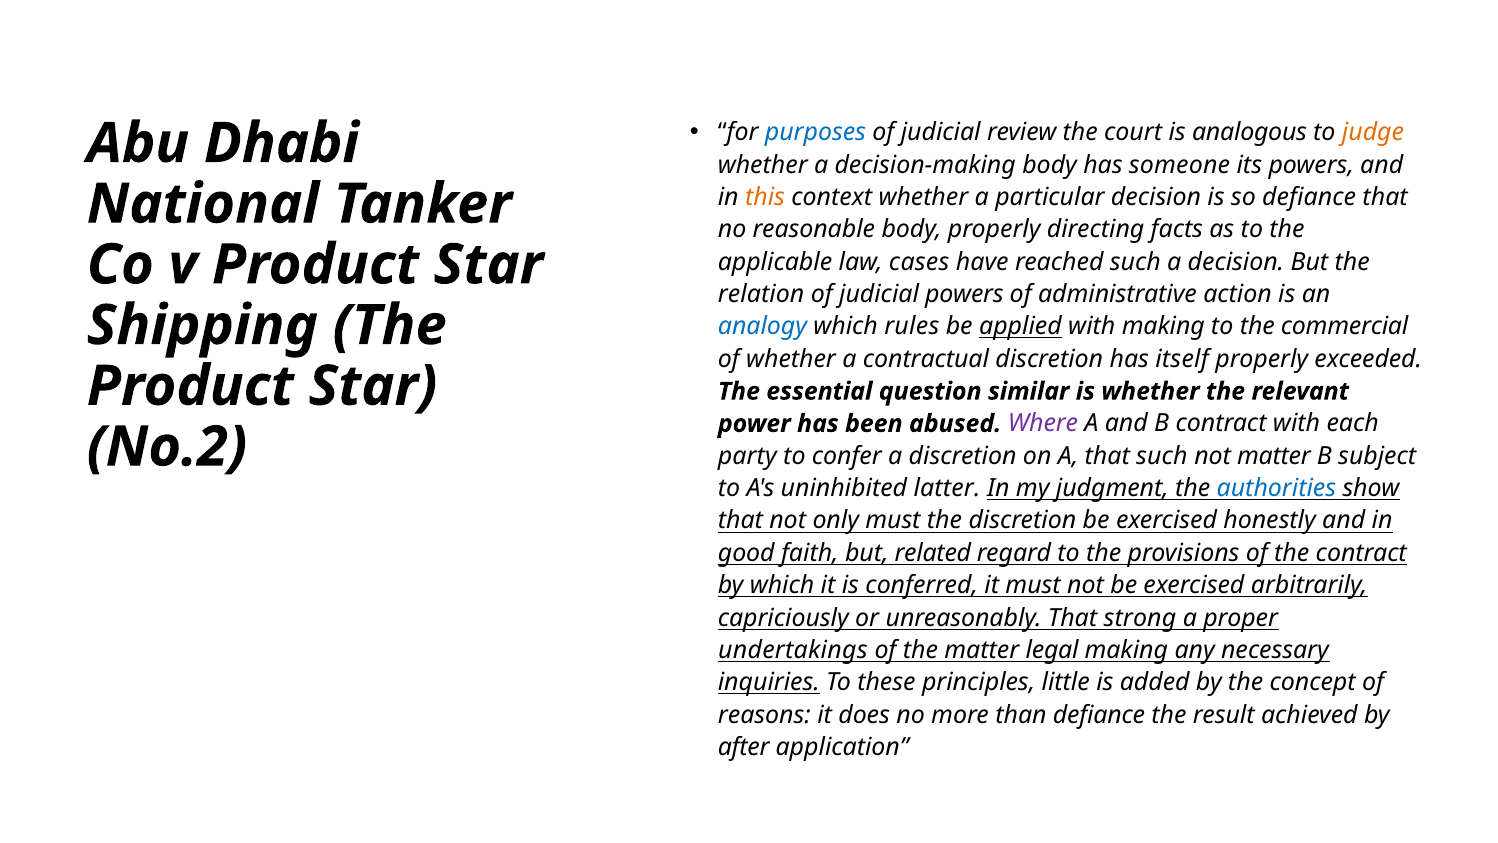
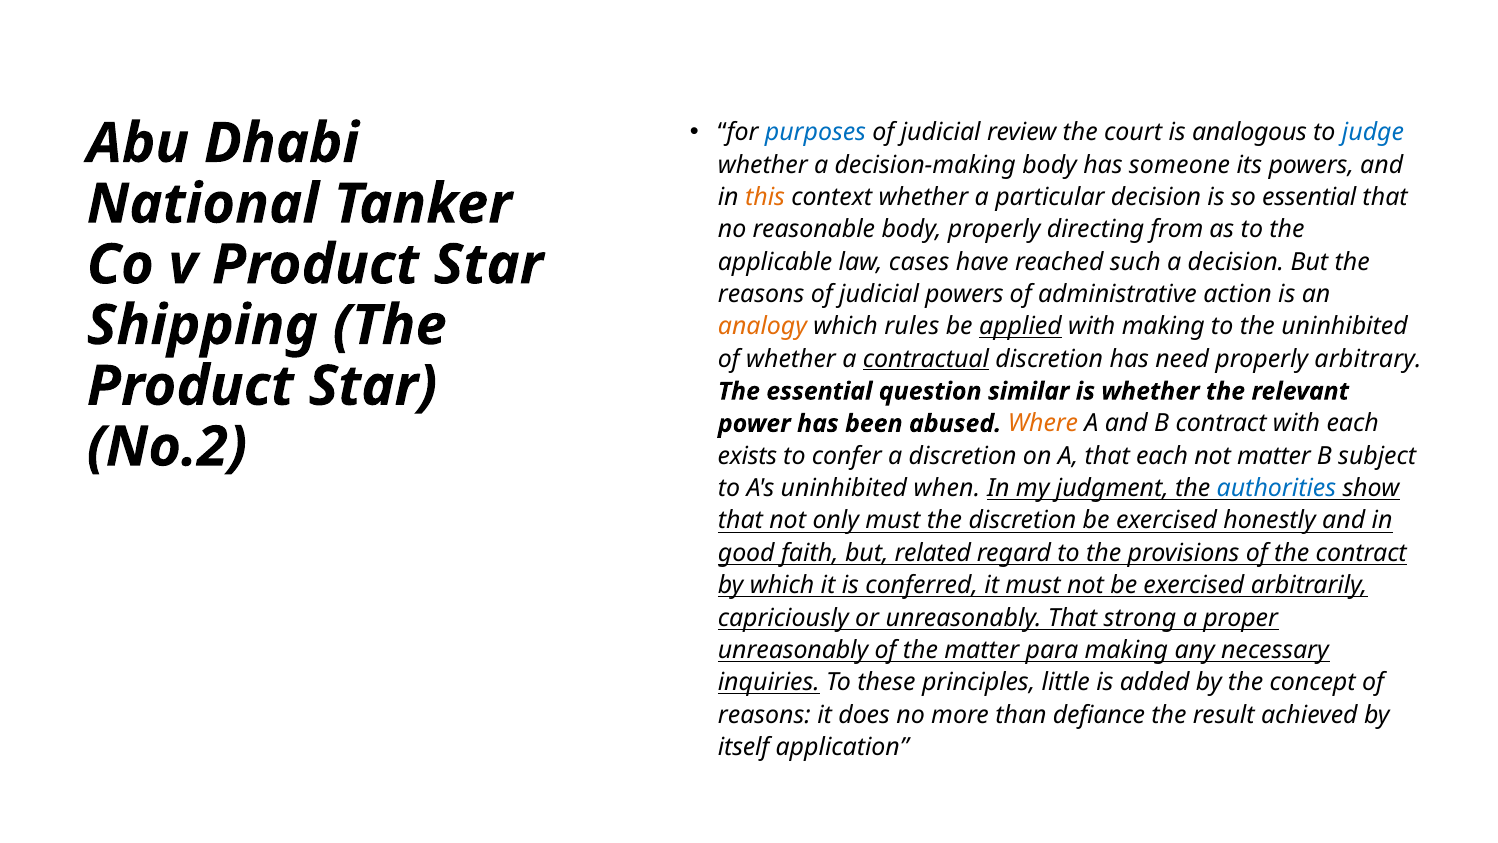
judge colour: orange -> blue (1373, 133)
so defiance: defiance -> essential (1309, 197)
facts: facts -> from (1177, 230)
relation: relation -> reasons (761, 294)
analogy colour: blue -> orange (762, 327)
the commercial: commercial -> uninhibited (1345, 327)
contractual underline: none -> present (926, 359)
itself: itself -> need (1182, 359)
exceeded: exceeded -> arbitrary (1368, 359)
Where colour: purple -> orange (1043, 424)
party: party -> exists (747, 456)
that such: such -> each (1162, 456)
latter: latter -> when (947, 488)
undertakings: undertakings -> unreasonably (793, 650)
legal: legal -> para (1052, 650)
after: after -> itself (744, 747)
